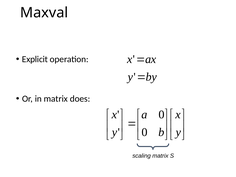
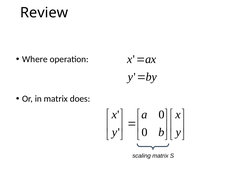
Maxval: Maxval -> Review (44, 13)
Explicit: Explicit -> Where (35, 59)
